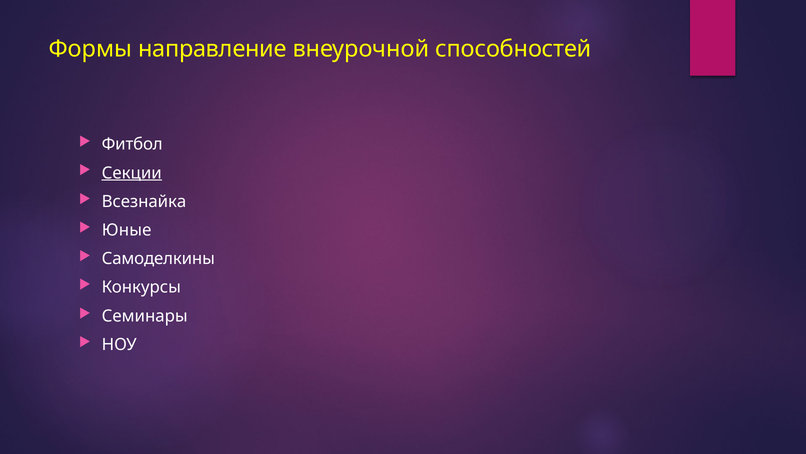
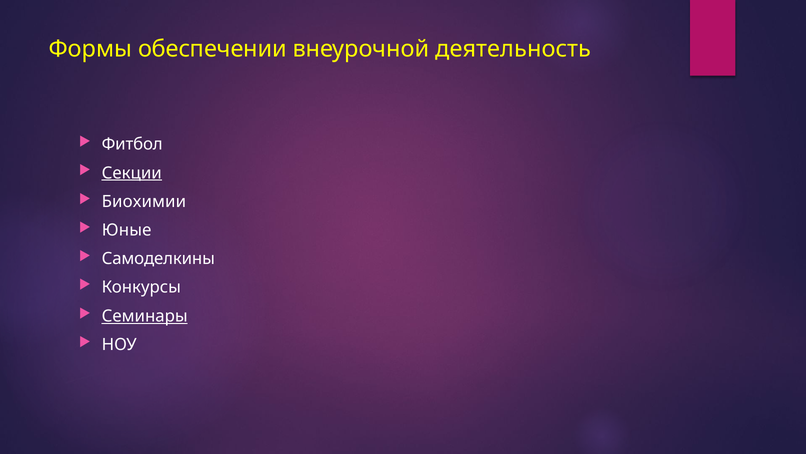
направление: направление -> обеспечении (212, 49)
способностей: способностей -> деятельность (513, 49)
Всезнайка: Всезнайка -> Биохимии (144, 201)
Семинары underline: none -> present (145, 316)
